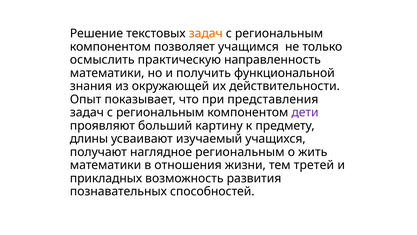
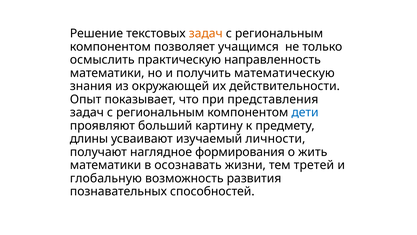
функциональной: функциональной -> математическую (284, 73)
дети colour: purple -> blue (305, 112)
учащихся: учащихся -> личности (275, 139)
наглядное региональным: региональным -> формирования (240, 152)
отношения: отношения -> осознавать (188, 165)
прикладных: прикладных -> глобальную (106, 178)
